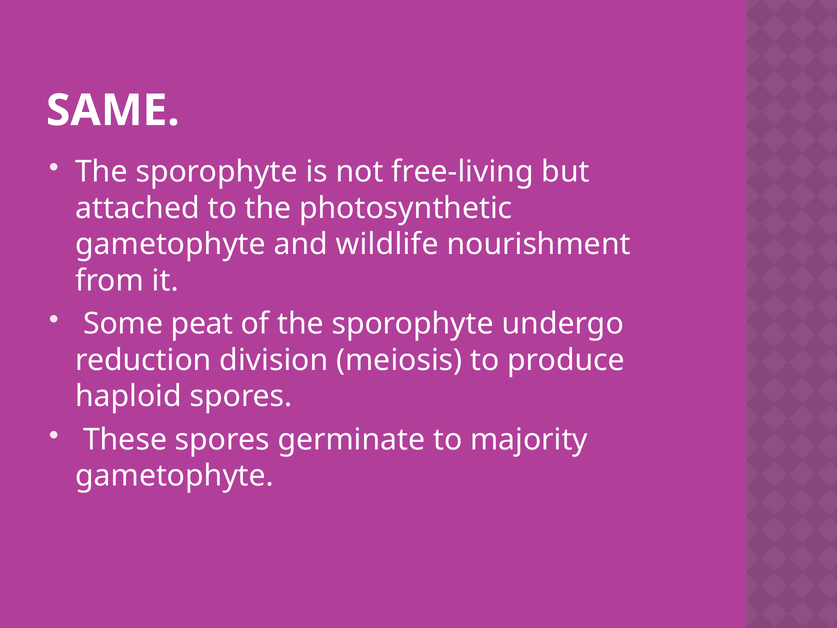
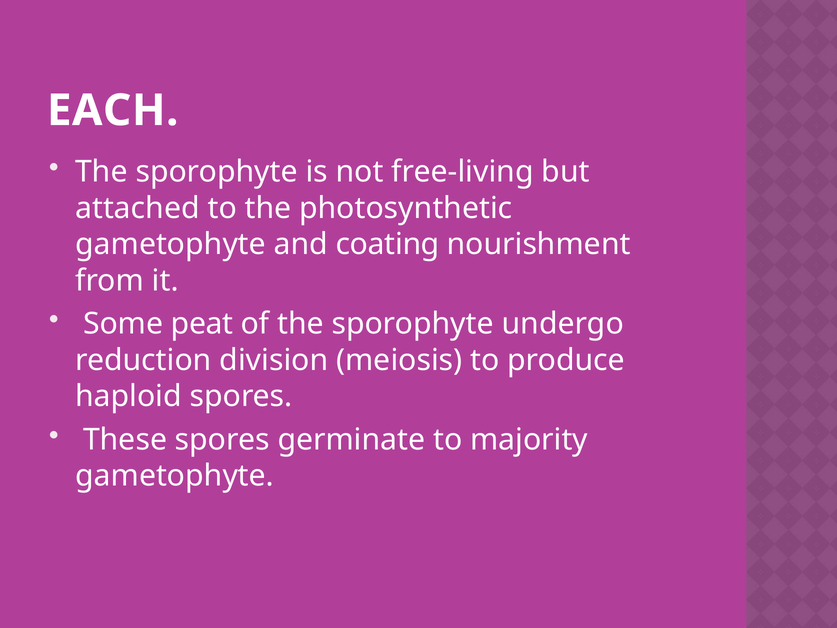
SAME: SAME -> EACH (113, 110)
wildlife: wildlife -> coating (388, 244)
